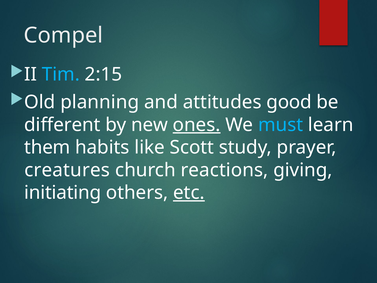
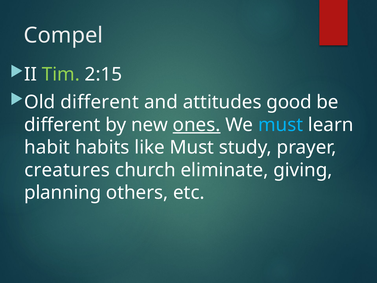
Tim colour: light blue -> light green (61, 74)
Old planning: planning -> different (100, 102)
them: them -> habit (47, 147)
like Scott: Scott -> Must (192, 147)
reactions: reactions -> eliminate (224, 170)
initiating: initiating -> planning (63, 193)
etc underline: present -> none (189, 193)
